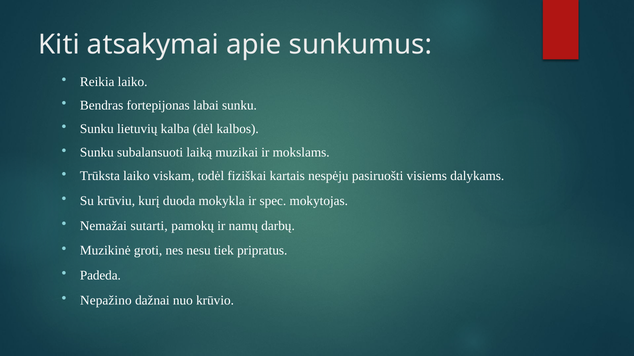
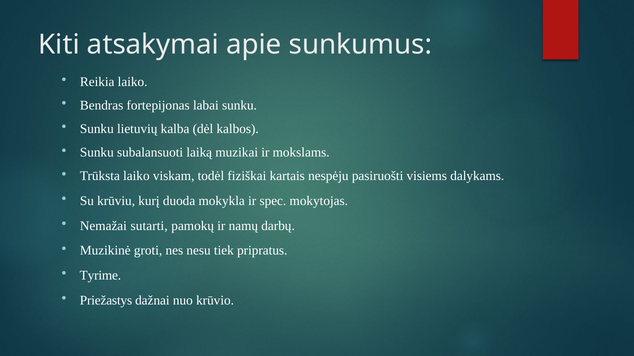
Padeda: Padeda -> Tyrime (100, 276)
Nepažino: Nepažino -> Priežastys (106, 301)
